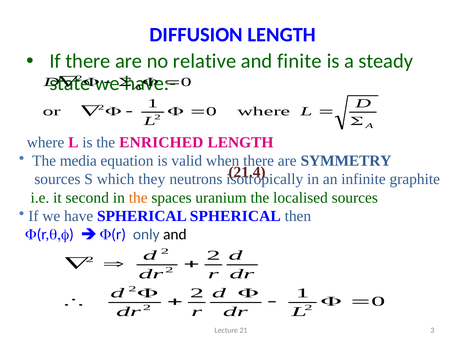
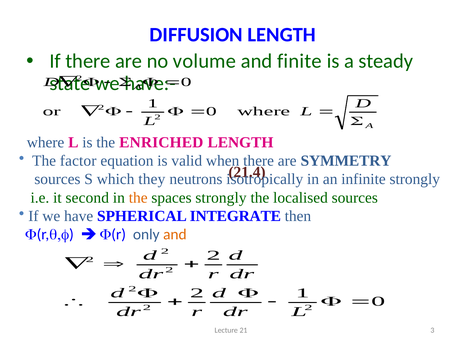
relative: relative -> volume (205, 61)
media: media -> factor (78, 161)
infinite graphite: graphite -> strongly (415, 179)
spaces uranium: uranium -> strongly (221, 198)
SPHERICAL SPHERICAL: SPHERICAL -> INTEGRATE (235, 216)
and colour: black -> orange (175, 235)
